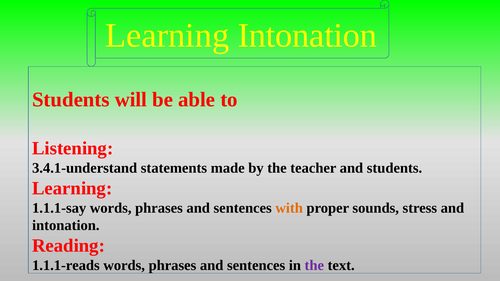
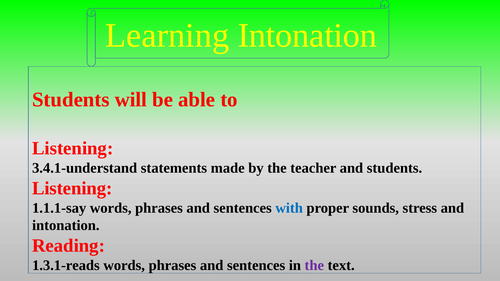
Learning: Learning -> Listening (72, 188)
with colour: orange -> blue (289, 208)
1.1.1-reads: 1.1.1-reads -> 1.3.1-reads (66, 266)
